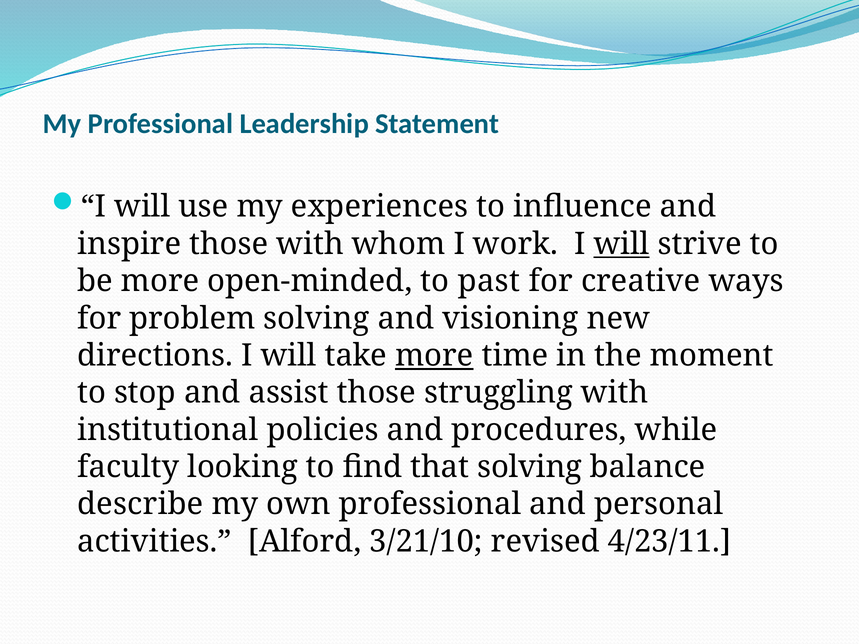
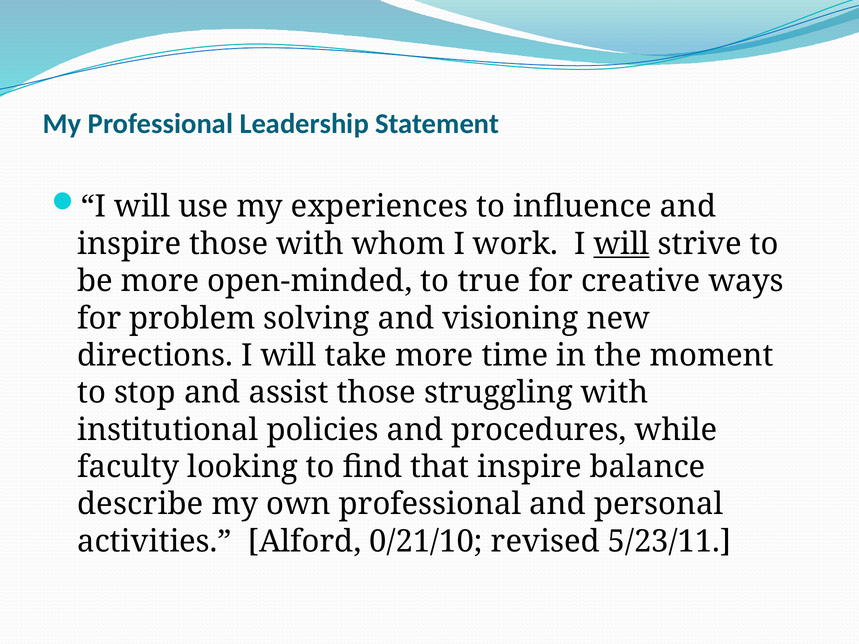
past: past -> true (489, 281)
more underline: present -> none (434, 356)
that solving: solving -> inspire (530, 467)
3/21/10: 3/21/10 -> 0/21/10 (426, 542)
4/23/11: 4/23/11 -> 5/23/11 (670, 542)
